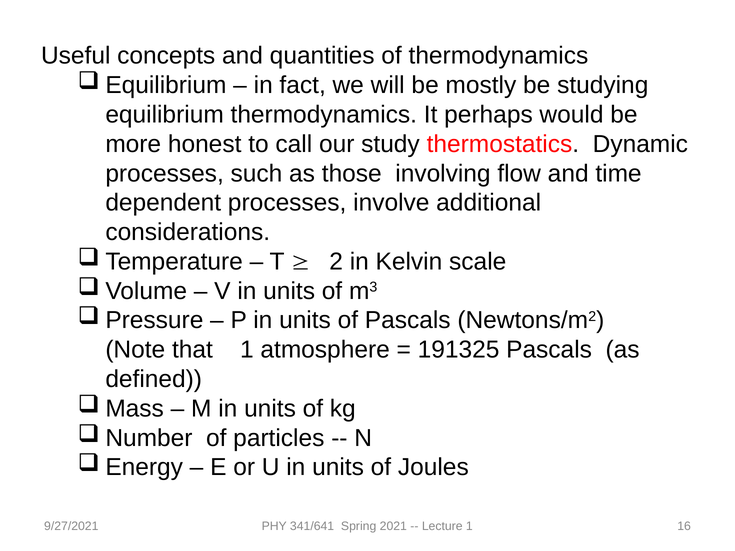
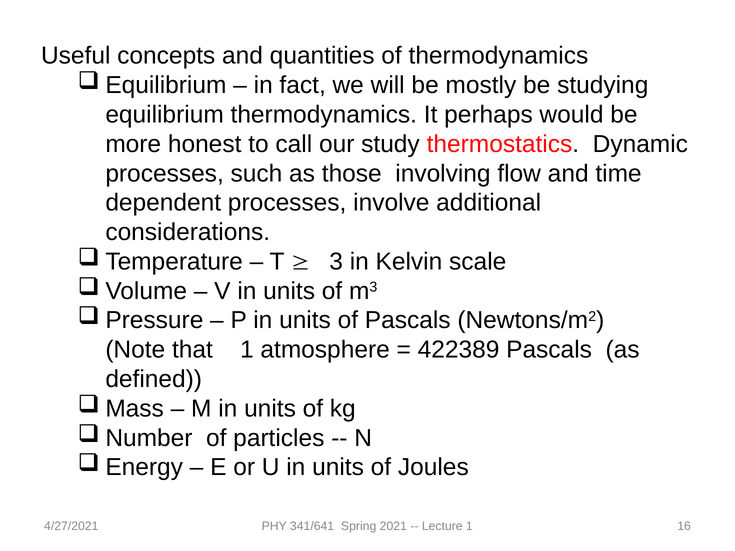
2: 2 -> 3 (336, 262)
191325: 191325 -> 422389 (459, 350)
9/27/2021: 9/27/2021 -> 4/27/2021 (71, 526)
